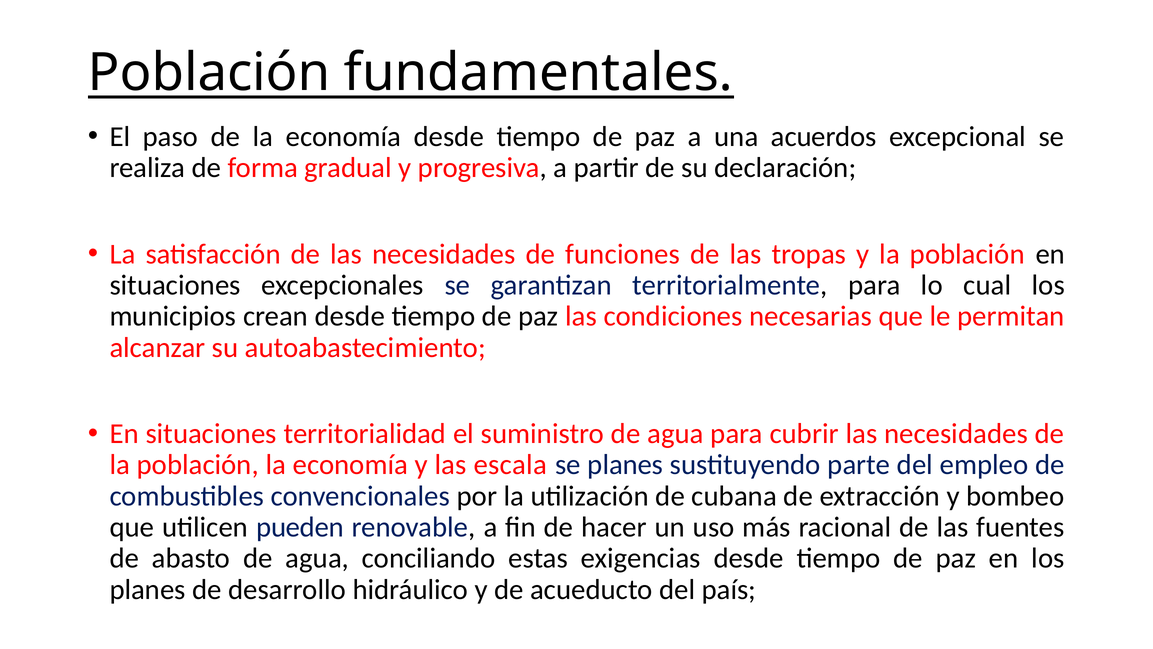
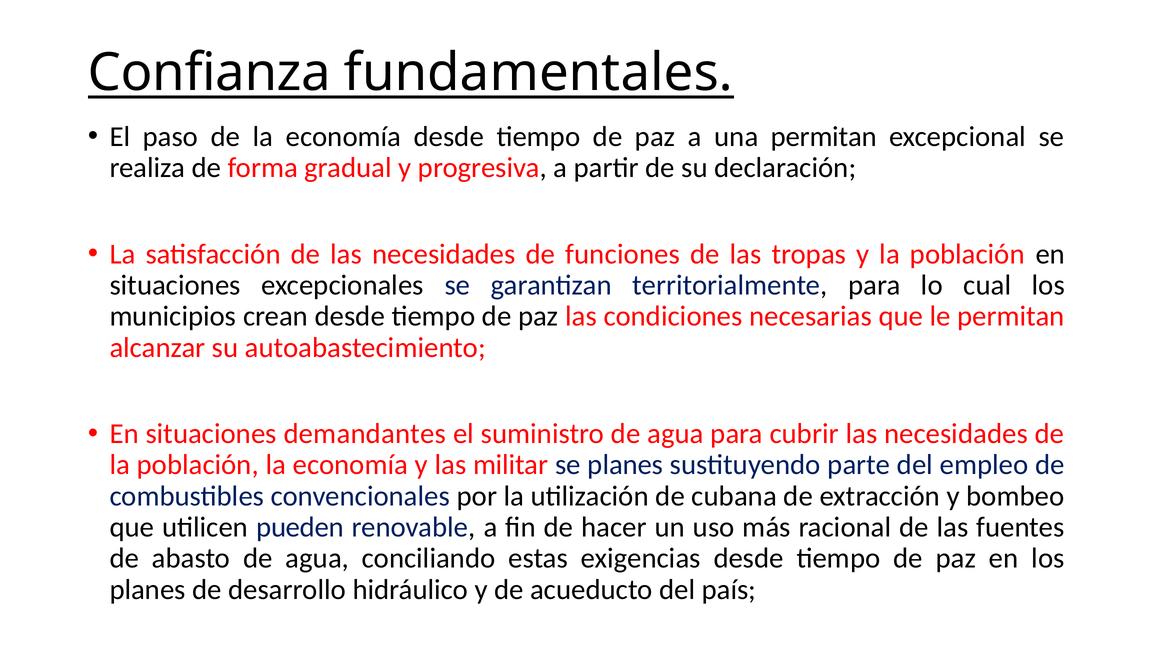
Población: Población -> Confianza (209, 73)
una acuerdos: acuerdos -> permitan (824, 137)
territorialidad: territorialidad -> demandantes (365, 434)
escala: escala -> militar (511, 465)
